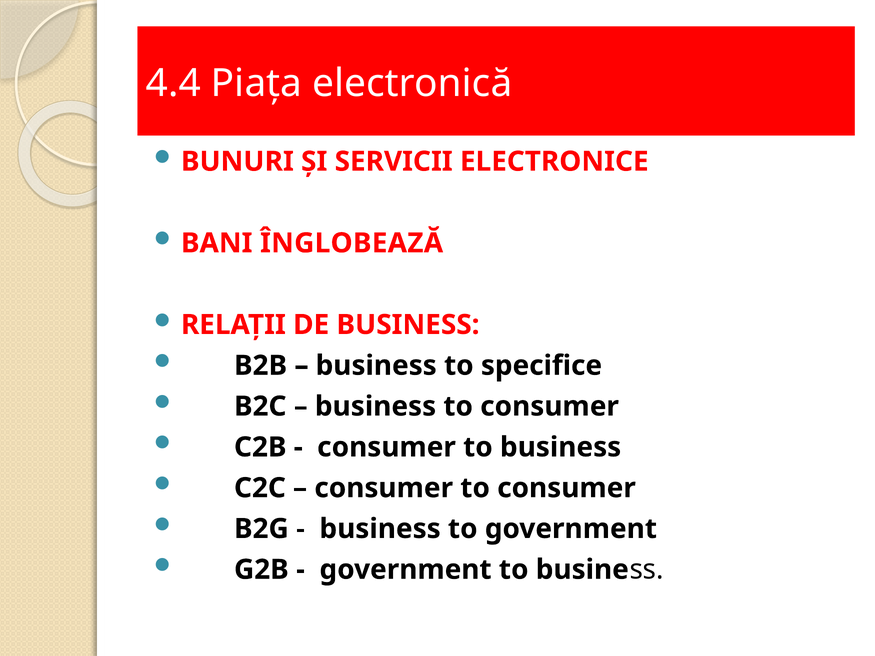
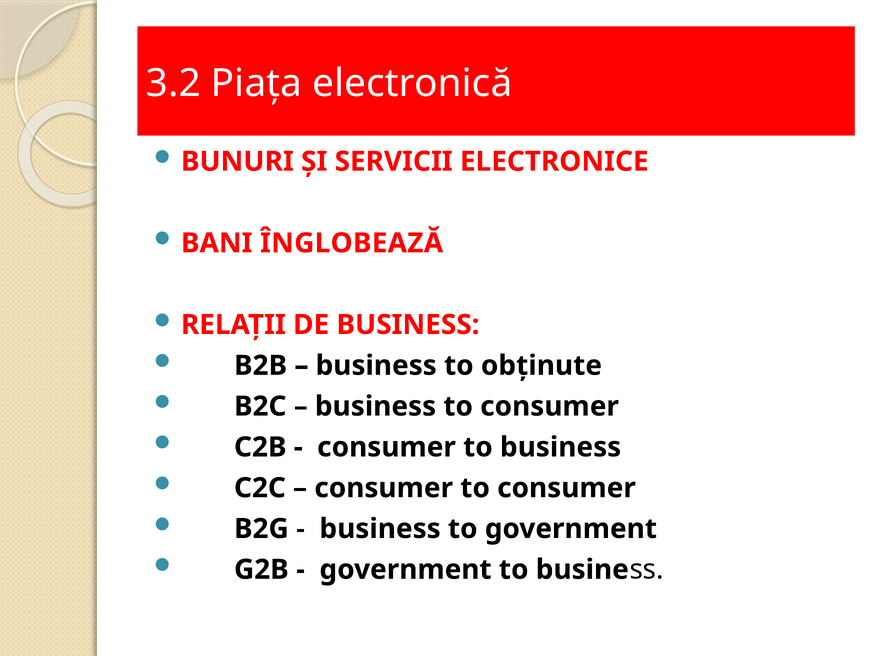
4.4: 4.4 -> 3.2 (173, 84)
specifice: specifice -> obţinute (541, 366)
